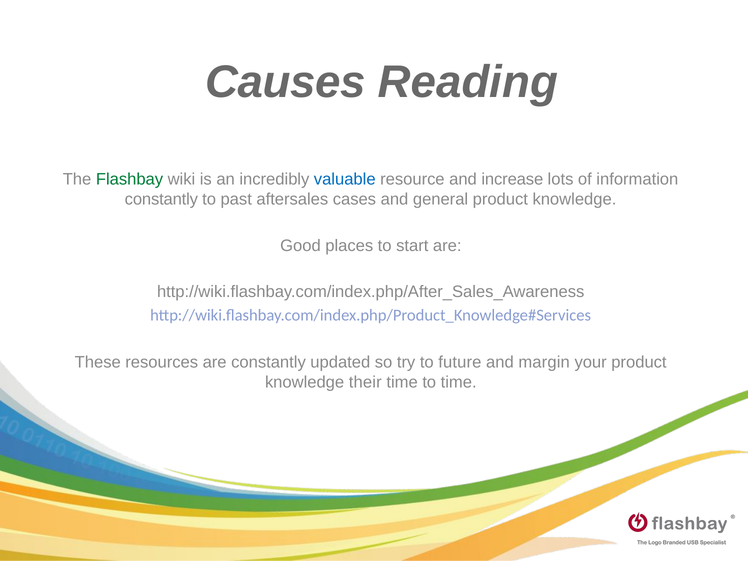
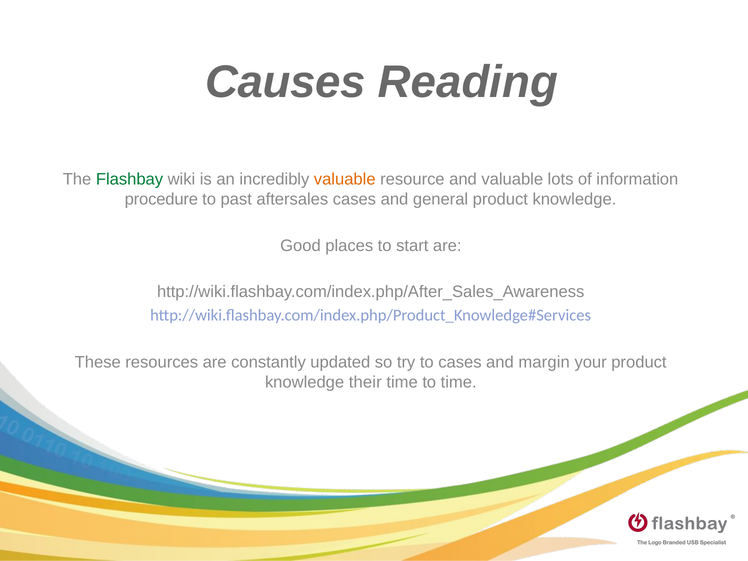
valuable colour: blue -> orange (345, 179)
and increase: increase -> valuable (512, 179)
constantly: constantly -> procedure (161, 199)
to future: future -> cases (460, 362)
